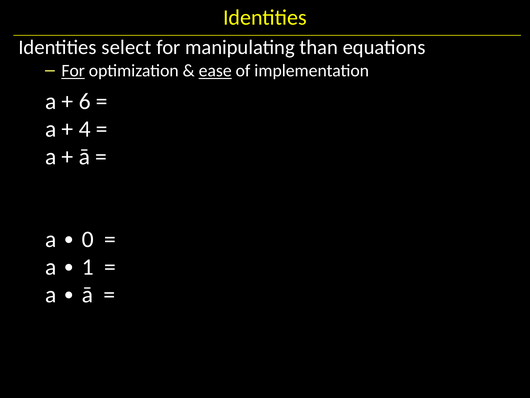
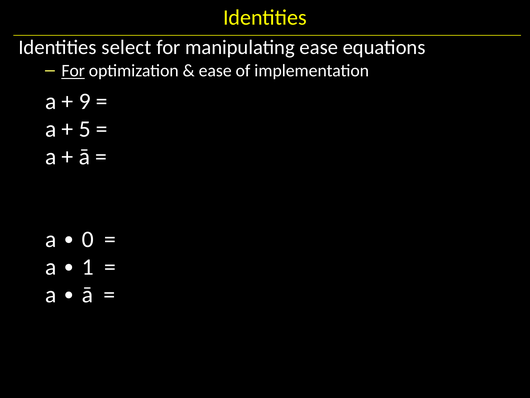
manipulating than: than -> ease (319, 47)
ease underline: present -> none (215, 71)
6: 6 -> 9 (85, 101)
4: 4 -> 5 (85, 129)
